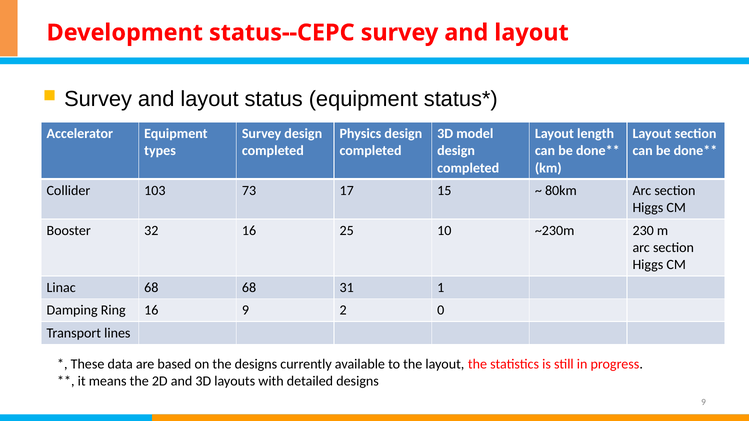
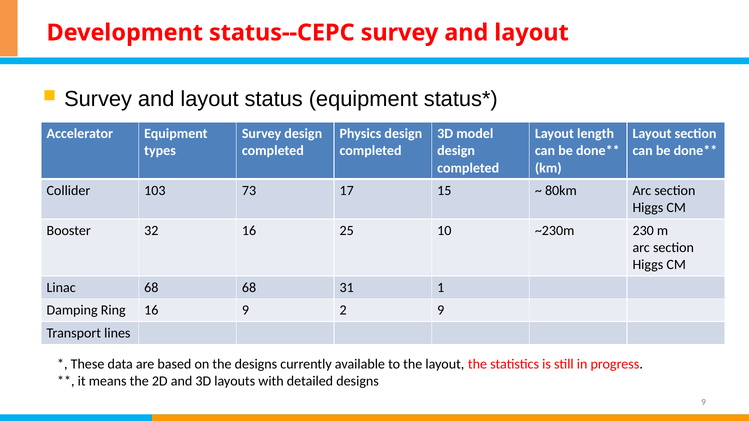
2 0: 0 -> 9 (441, 311)
